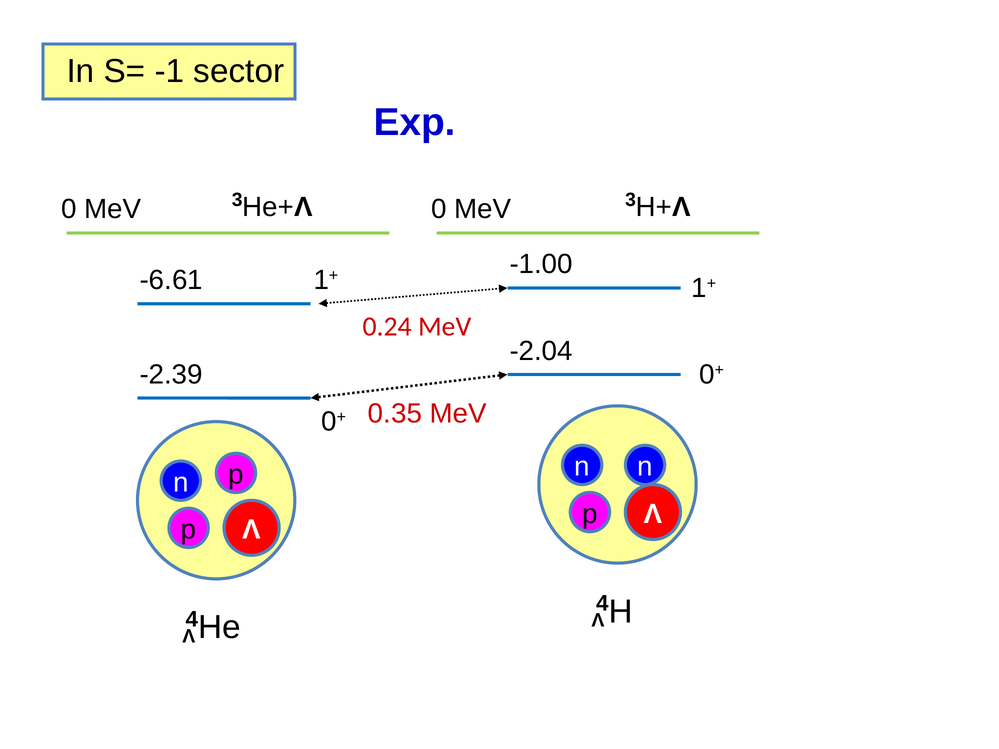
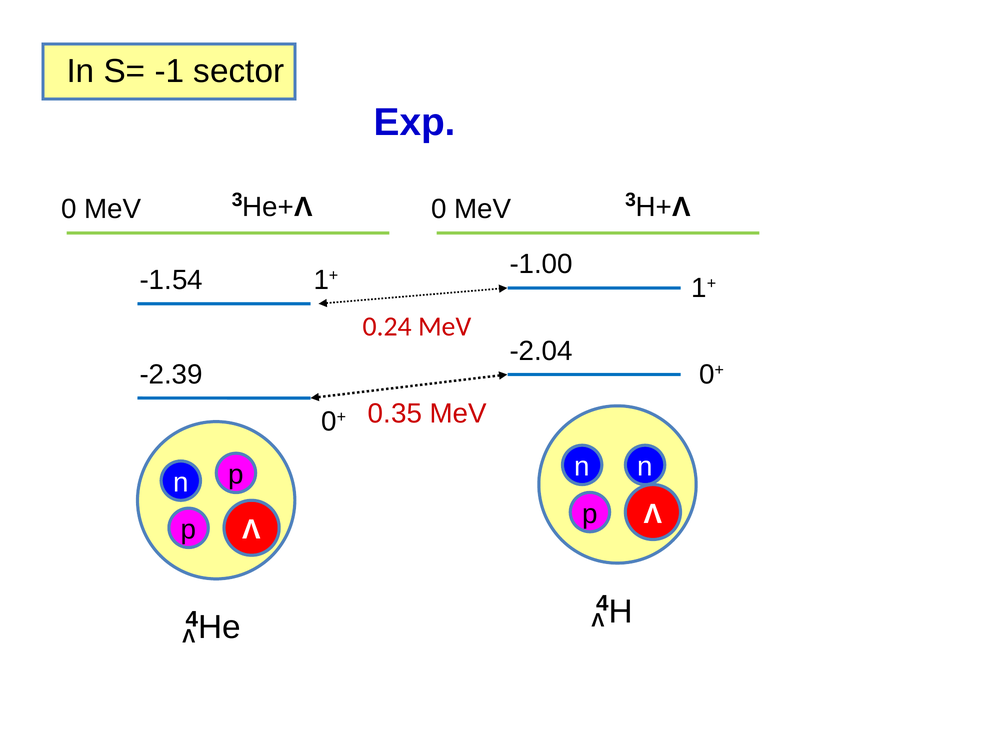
-6.61: -6.61 -> -1.54 (171, 280)
